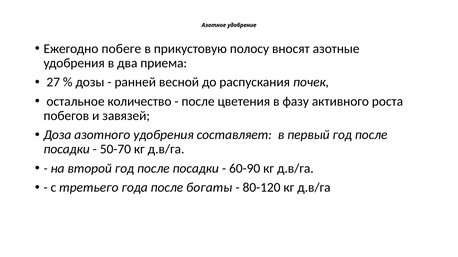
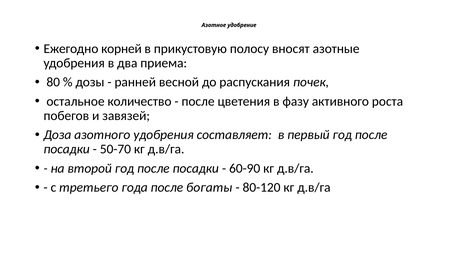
побеге: побеге -> корней (121, 49)
27: 27 -> 80 (53, 82)
